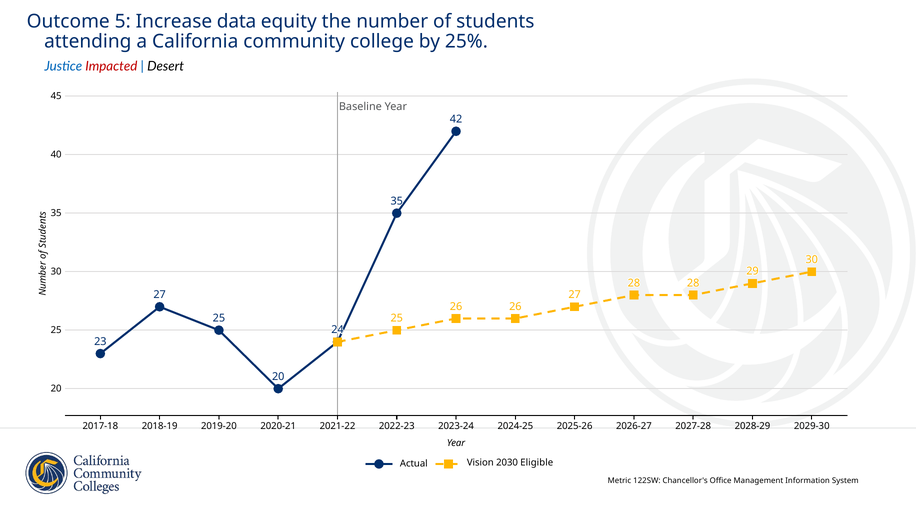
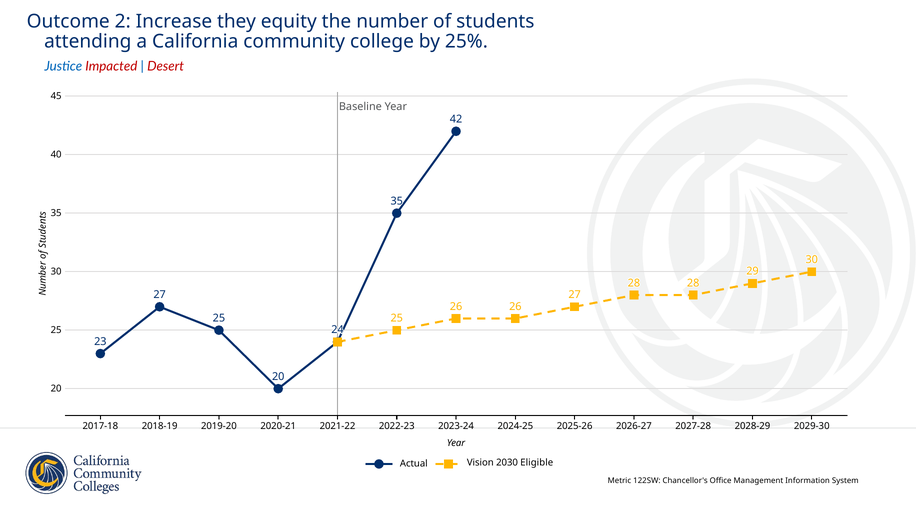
5: 5 -> 2 (123, 21)
data: data -> they (237, 21)
Desert colour: black -> red (166, 66)
